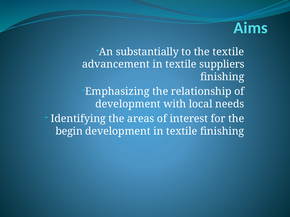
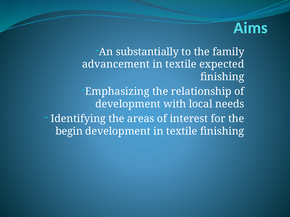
the textile: textile -> family (228, 52)
suppliers: suppliers -> expected (222, 65)
